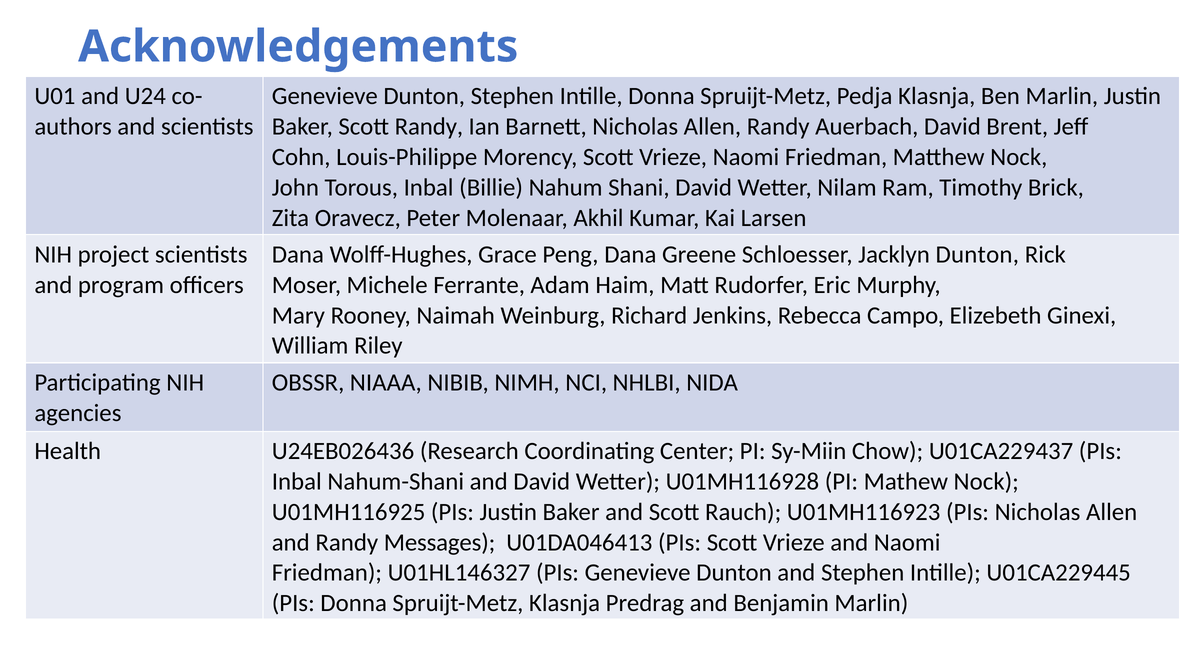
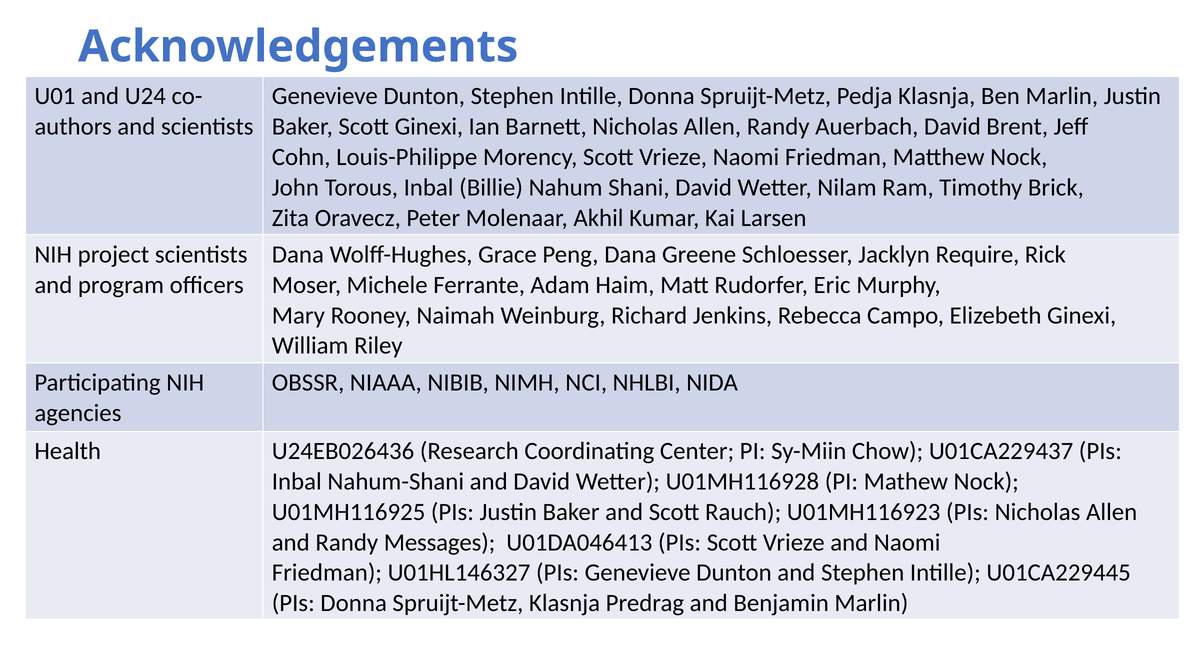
Scott Randy: Randy -> Ginexi (429, 127)
Jacklyn Dunton: Dunton -> Require (977, 255)
